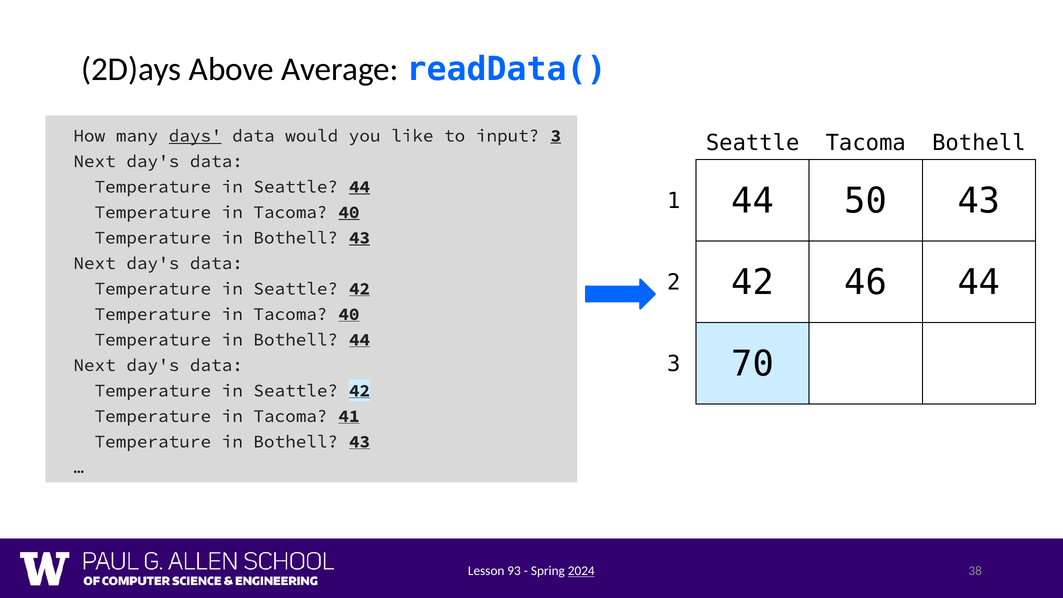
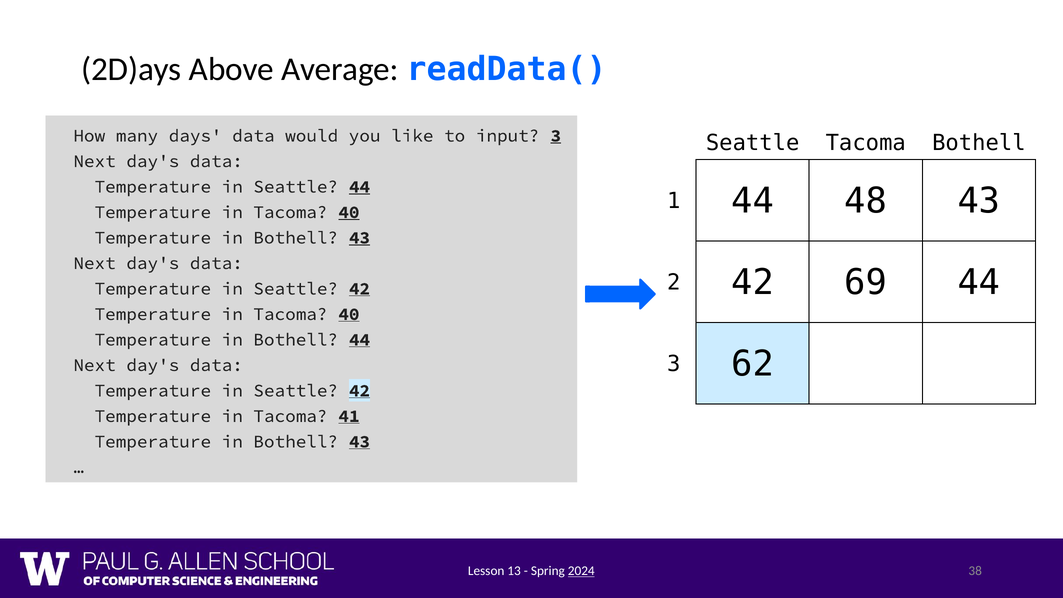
days underline: present -> none (195, 136)
50: 50 -> 48 (866, 201)
46: 46 -> 69 (866, 282)
70: 70 -> 62 (753, 364)
93: 93 -> 13 (514, 571)
